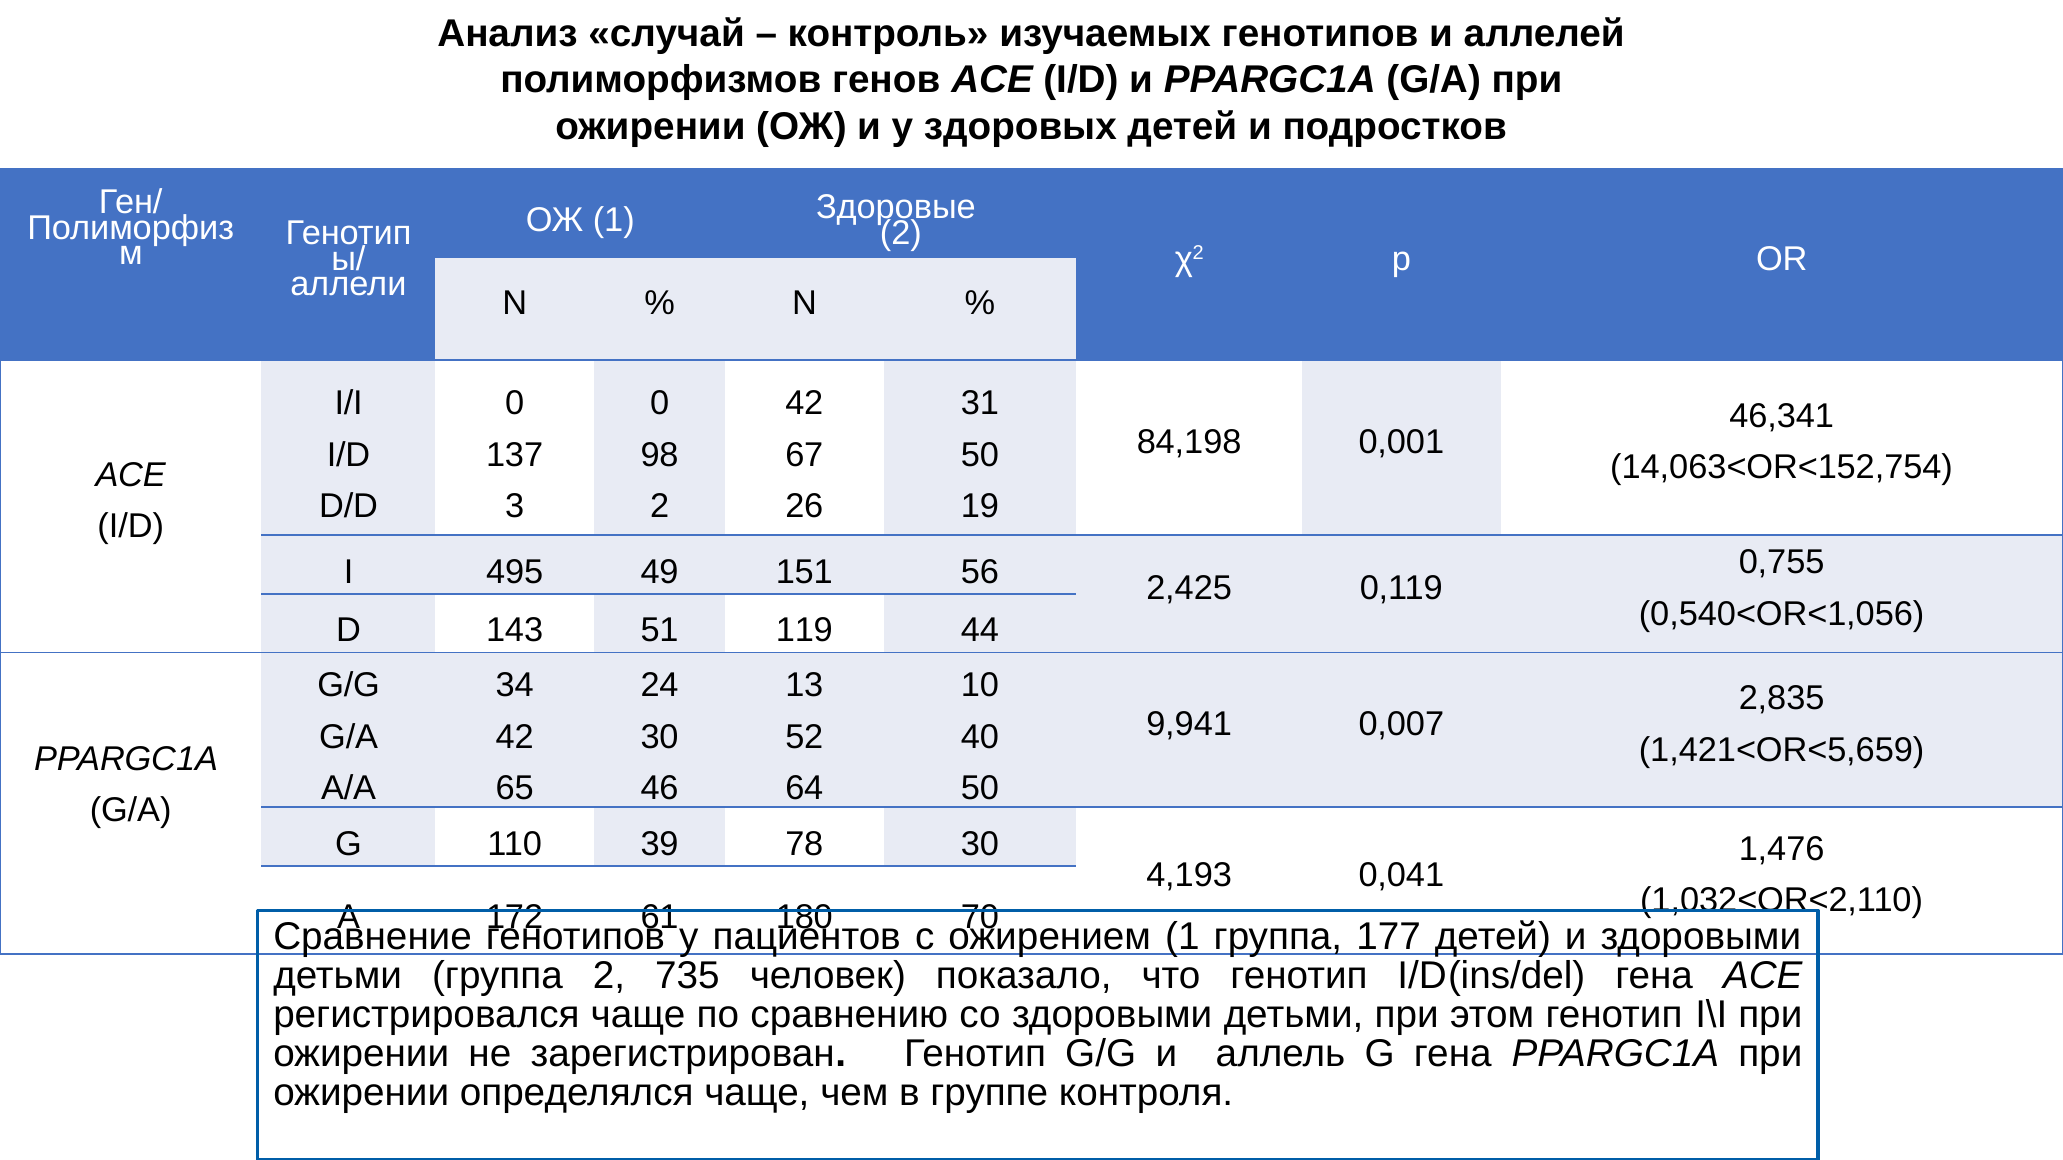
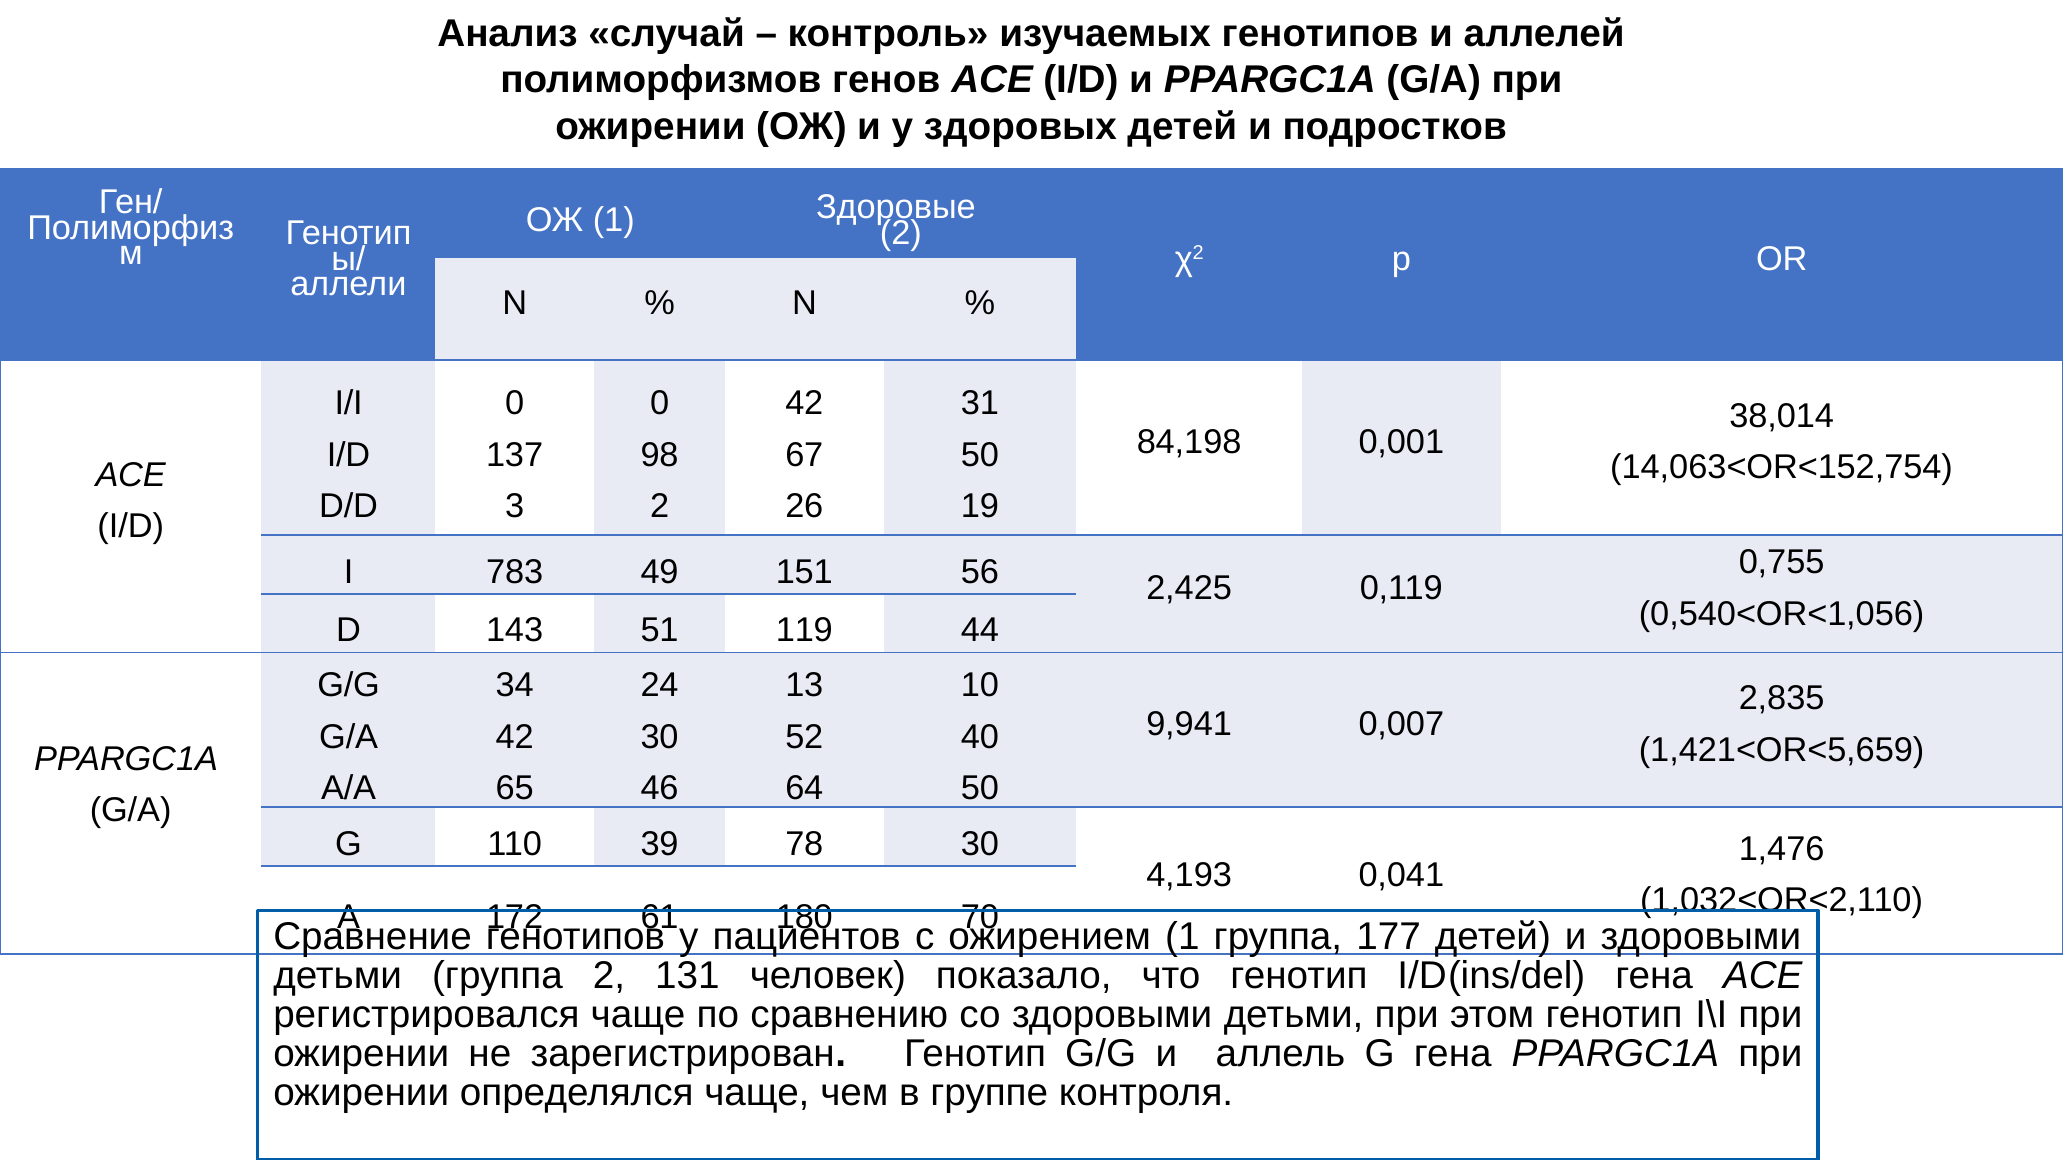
46,341: 46,341 -> 38,014 (1782, 416)
495: 495 -> 783 (515, 572)
735: 735 -> 131 (687, 976)
